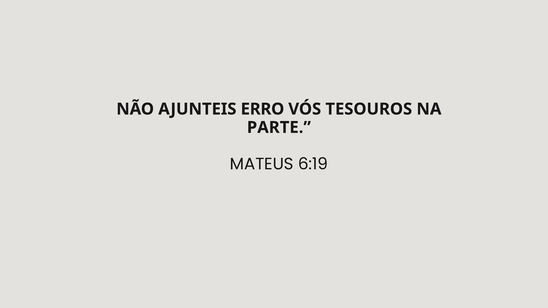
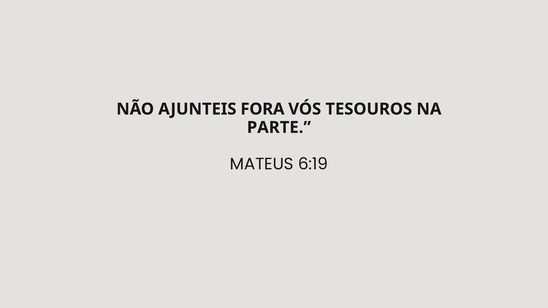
ERRO: ERRO -> FORA (262, 109)
